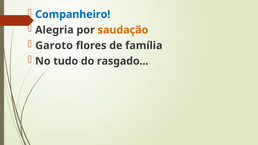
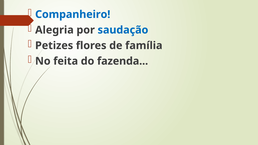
saudação colour: orange -> blue (123, 30)
Garoto: Garoto -> Petizes (54, 46)
tudo: tudo -> feita (66, 61)
rasgado: rasgado -> fazenda (123, 61)
